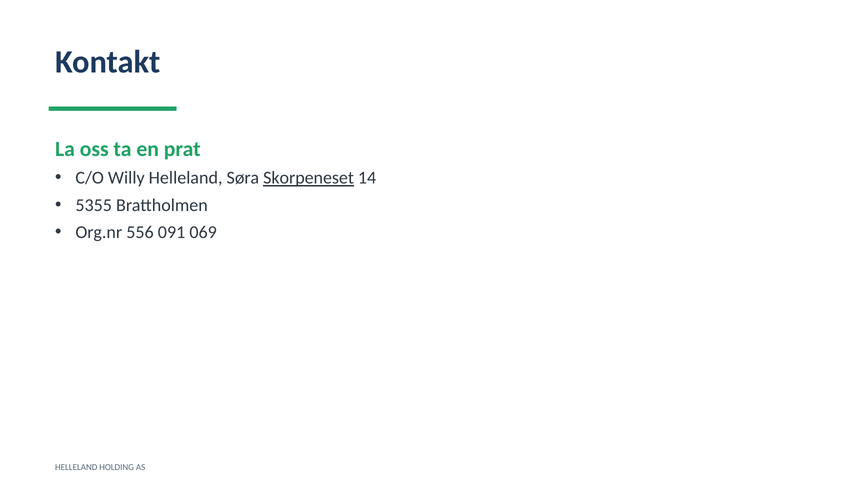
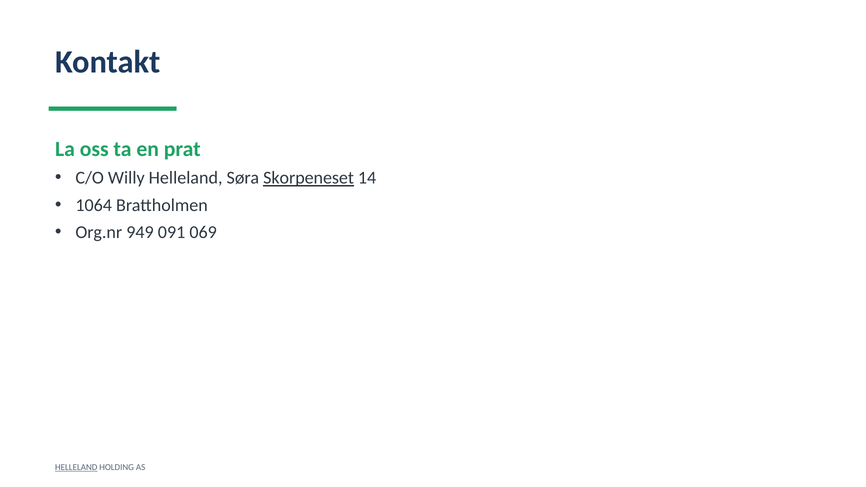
5355: 5355 -> 1064 (94, 205)
556: 556 -> 949 (140, 232)
HELLELAND underline: none -> present (76, 467)
